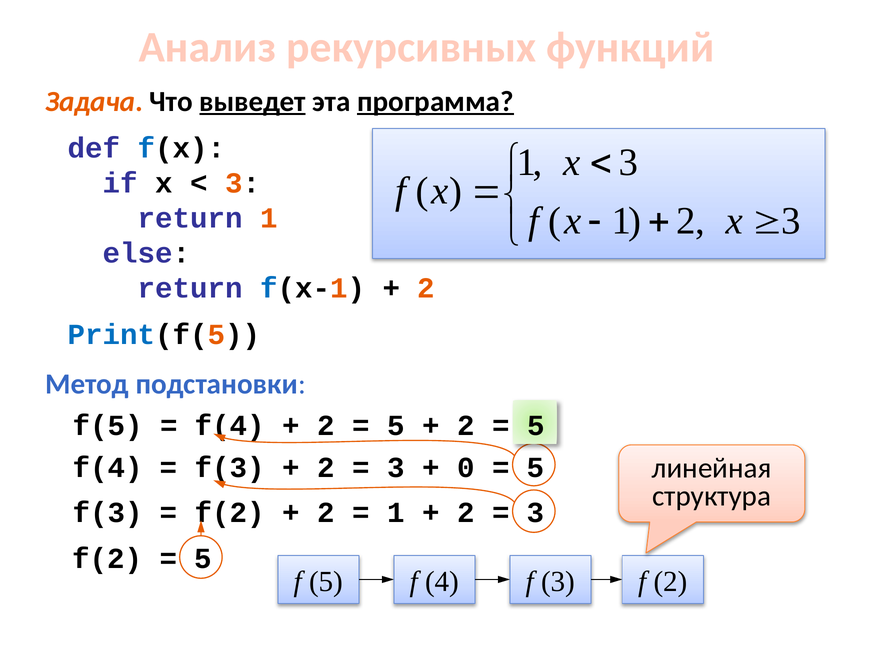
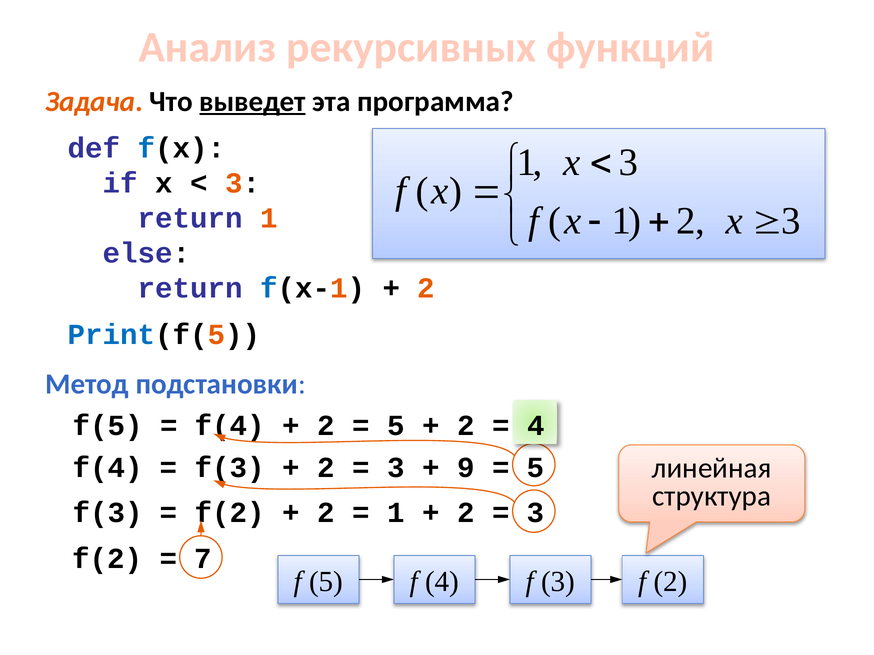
программа underline: present -> none (436, 101)
5: 5 -> 4 (536, 426)
0: 0 -> 9 (466, 468)
5: 5 -> 7 (203, 559)
